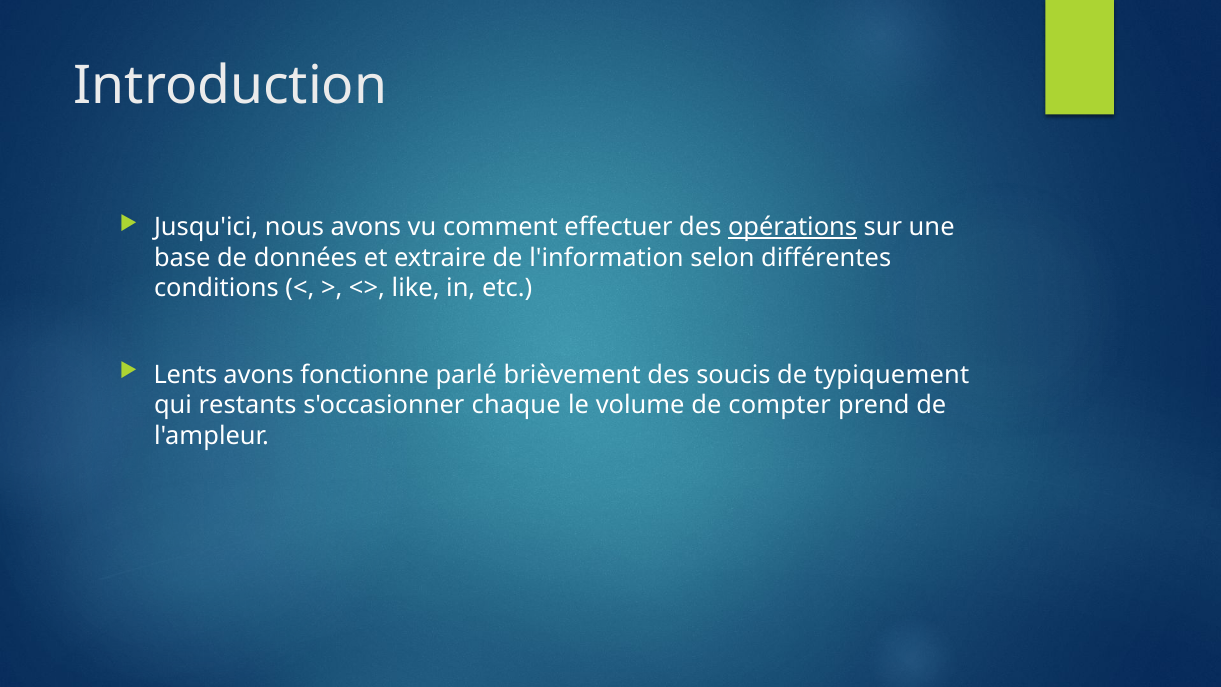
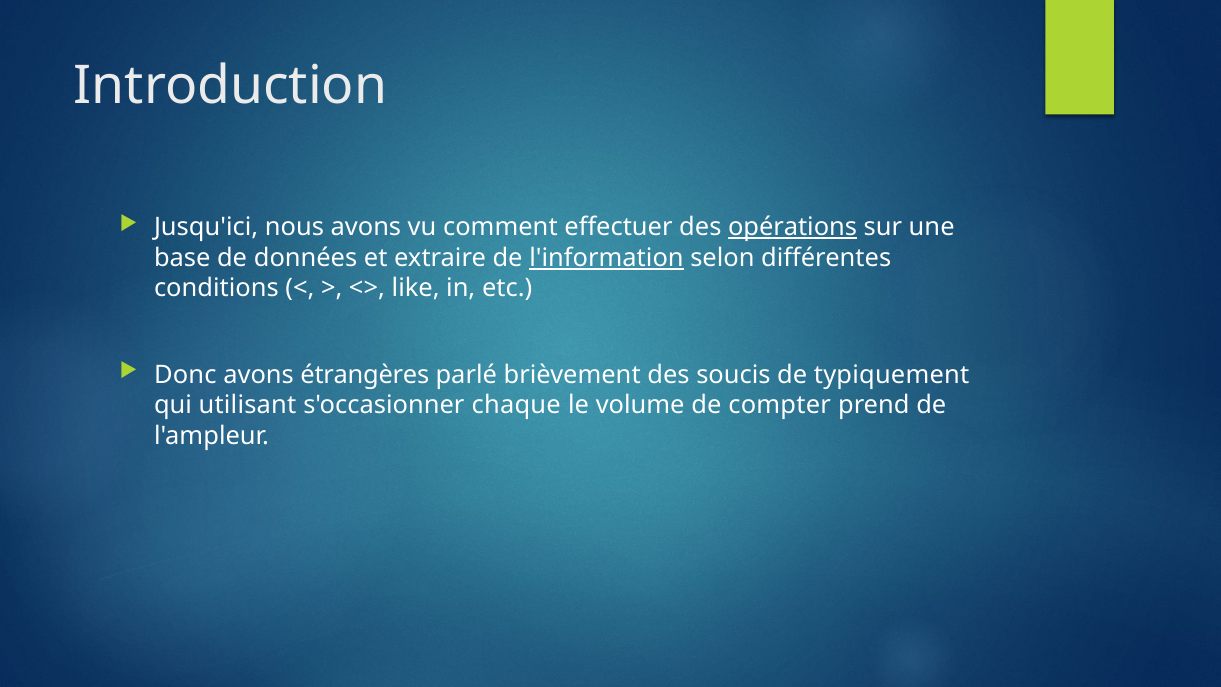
l'information underline: none -> present (606, 258)
Lents: Lents -> Donc (185, 375)
fonctionne: fonctionne -> étrangères (365, 375)
restants: restants -> utilisant (247, 405)
